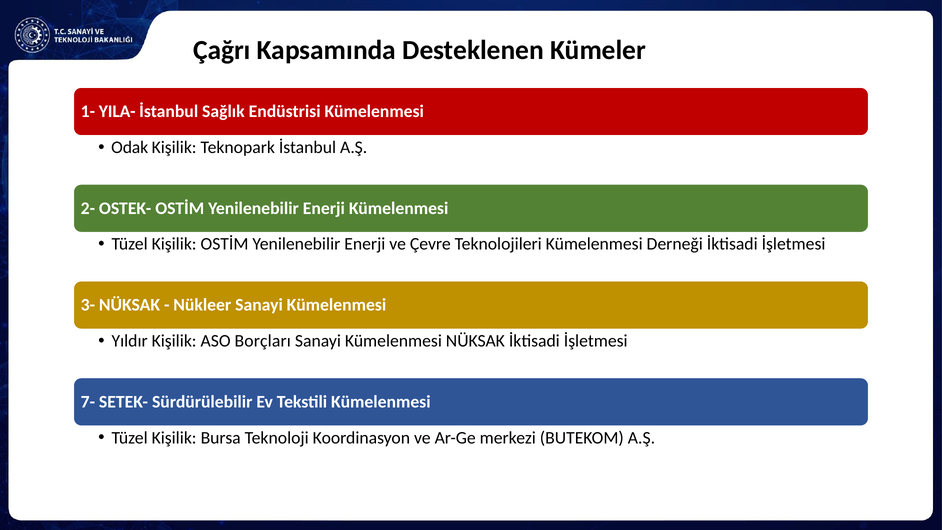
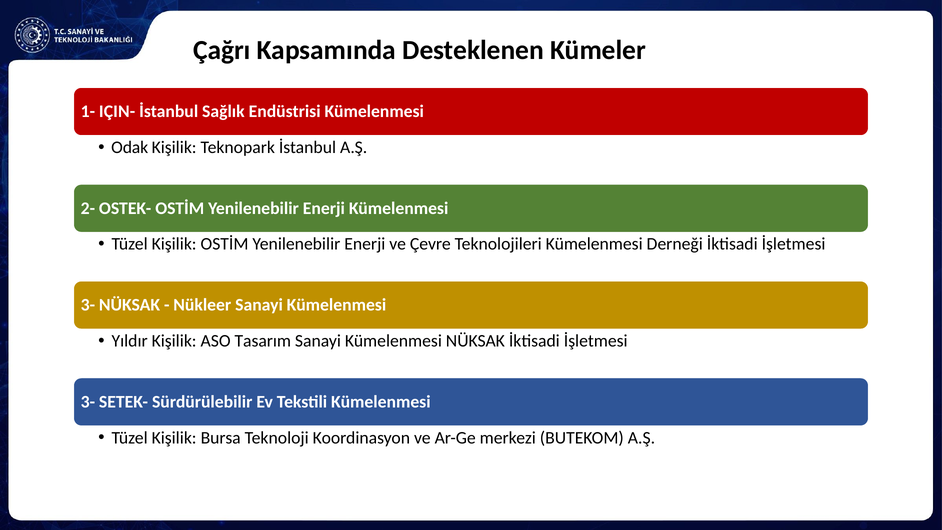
YILA-: YILA- -> IÇIN- (117, 111)
Borçları: Borçları -> Tasarım (263, 341)
7-: 7- -> 3- (88, 402)
